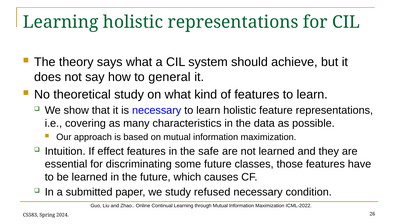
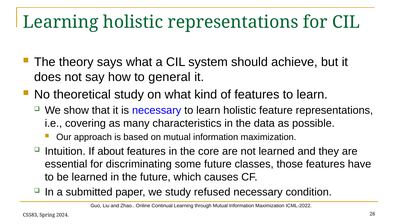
effect: effect -> about (111, 151)
safe: safe -> core (209, 151)
